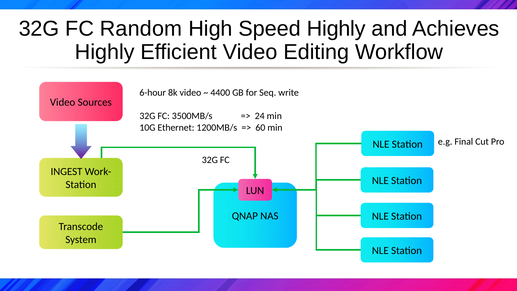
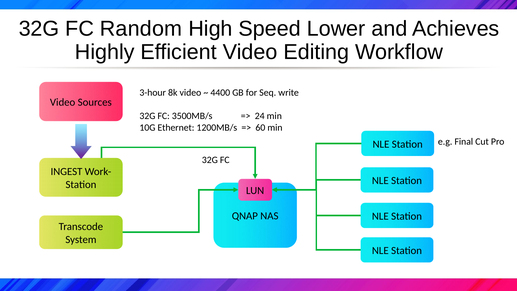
Speed Highly: Highly -> Lower (336, 29)
6-hour: 6-hour -> 3-hour (153, 93)
